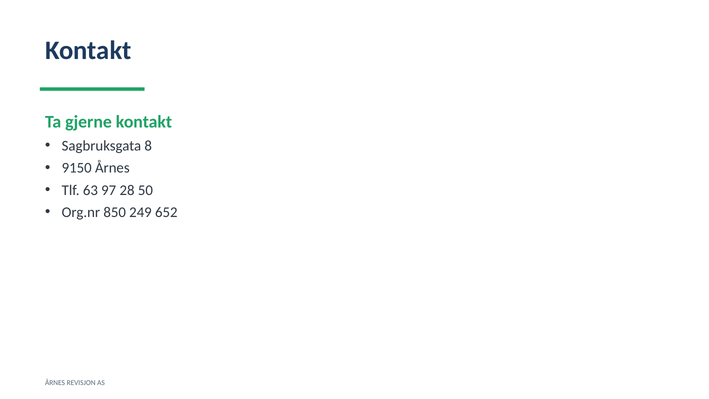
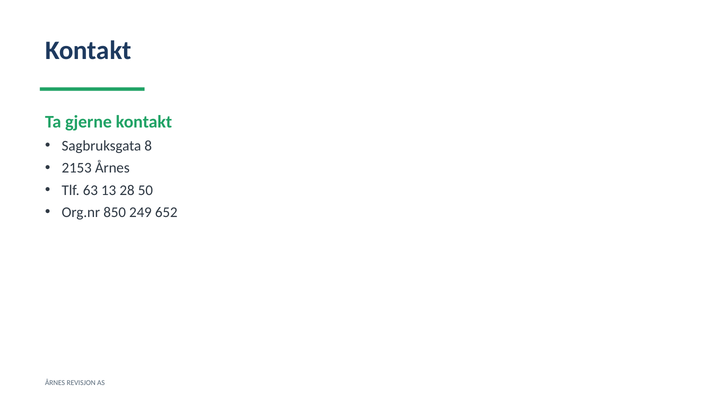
9150: 9150 -> 2153 (77, 168)
97: 97 -> 13 (109, 190)
